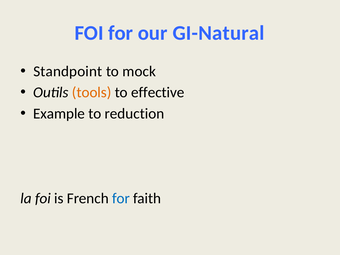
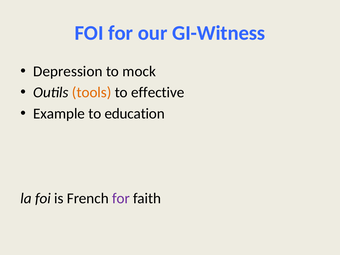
GI-Natural: GI-Natural -> GI-Witness (219, 33)
Standpoint: Standpoint -> Depression (68, 71)
reduction: reduction -> education (135, 114)
for colour: blue -> purple (121, 198)
